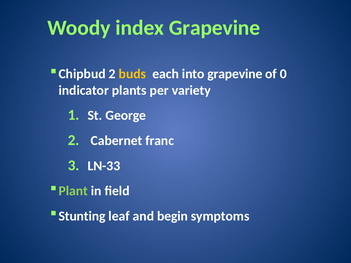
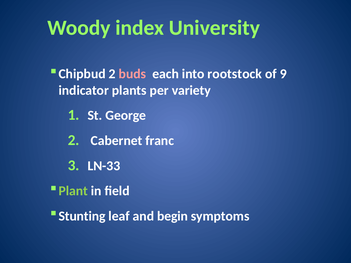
index Grapevine: Grapevine -> University (214, 28)
buds colour: yellow -> pink (132, 74)
into grapevine: grapevine -> rootstock (235, 74)
0: 0 -> 9 (283, 74)
